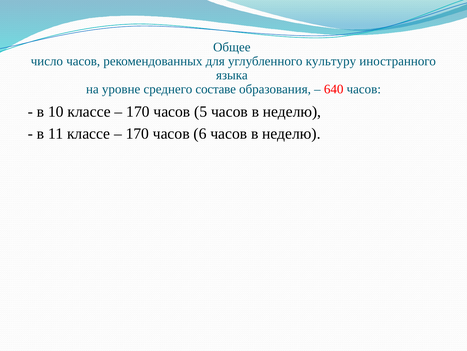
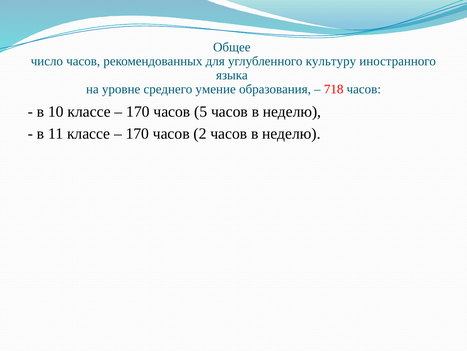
составе: составе -> умение (216, 89)
640: 640 -> 718 (334, 89)
6: 6 -> 2 (200, 133)
